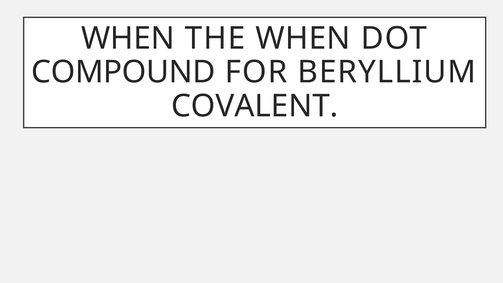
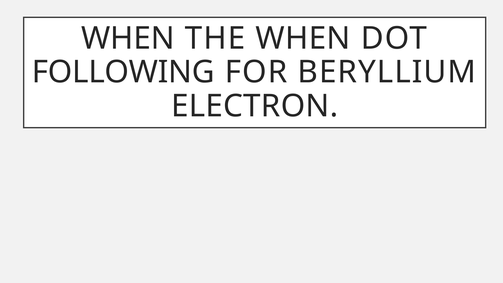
COMPOUND: COMPOUND -> FOLLOWING (123, 72)
COVALENT: COVALENT -> ELECTRON (255, 106)
